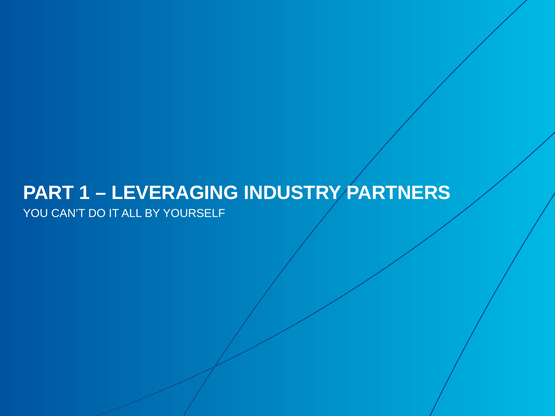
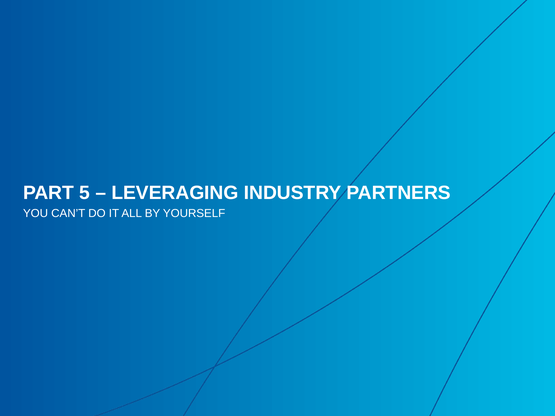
1: 1 -> 5 (85, 193)
